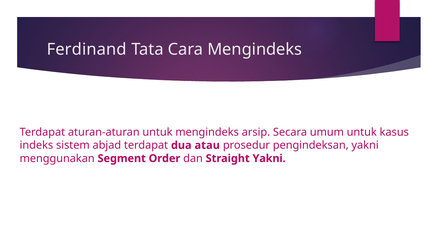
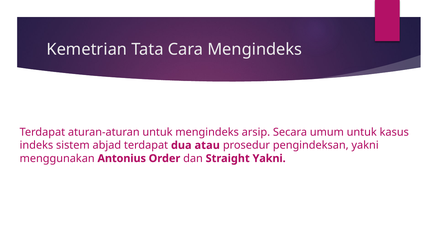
Ferdinand: Ferdinand -> Kemetrian (87, 49)
Segment: Segment -> Antonius (122, 158)
